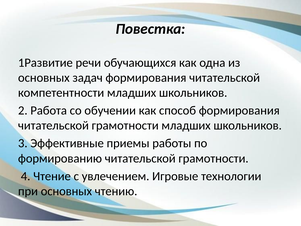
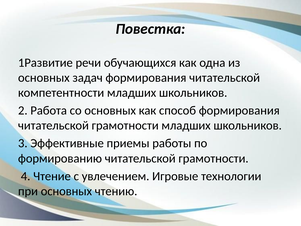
со обучении: обучении -> основных (110, 110)
